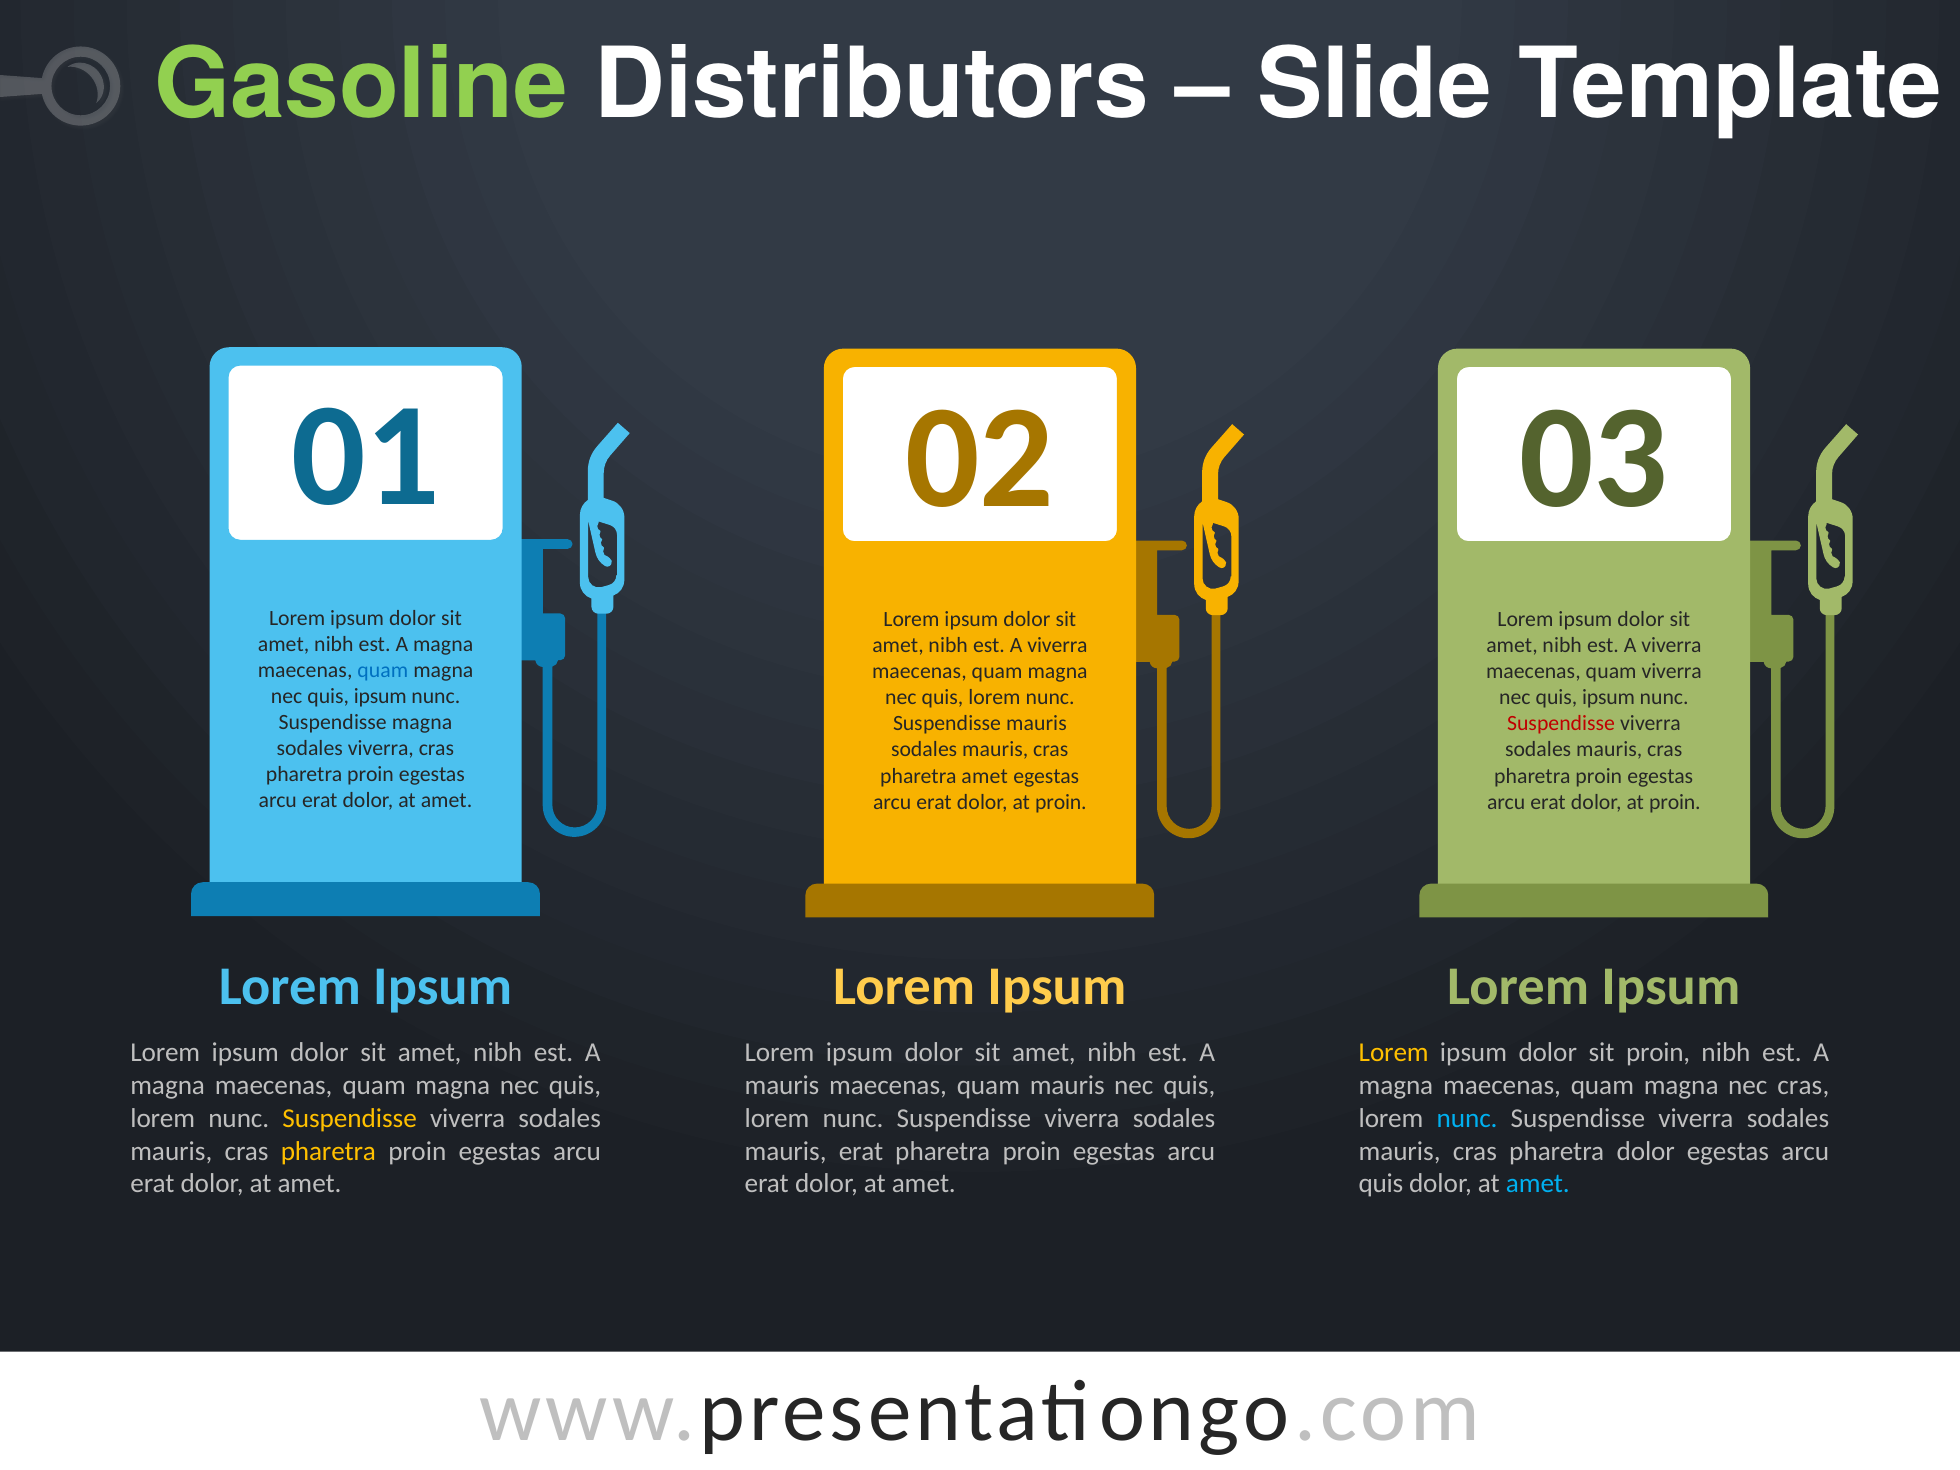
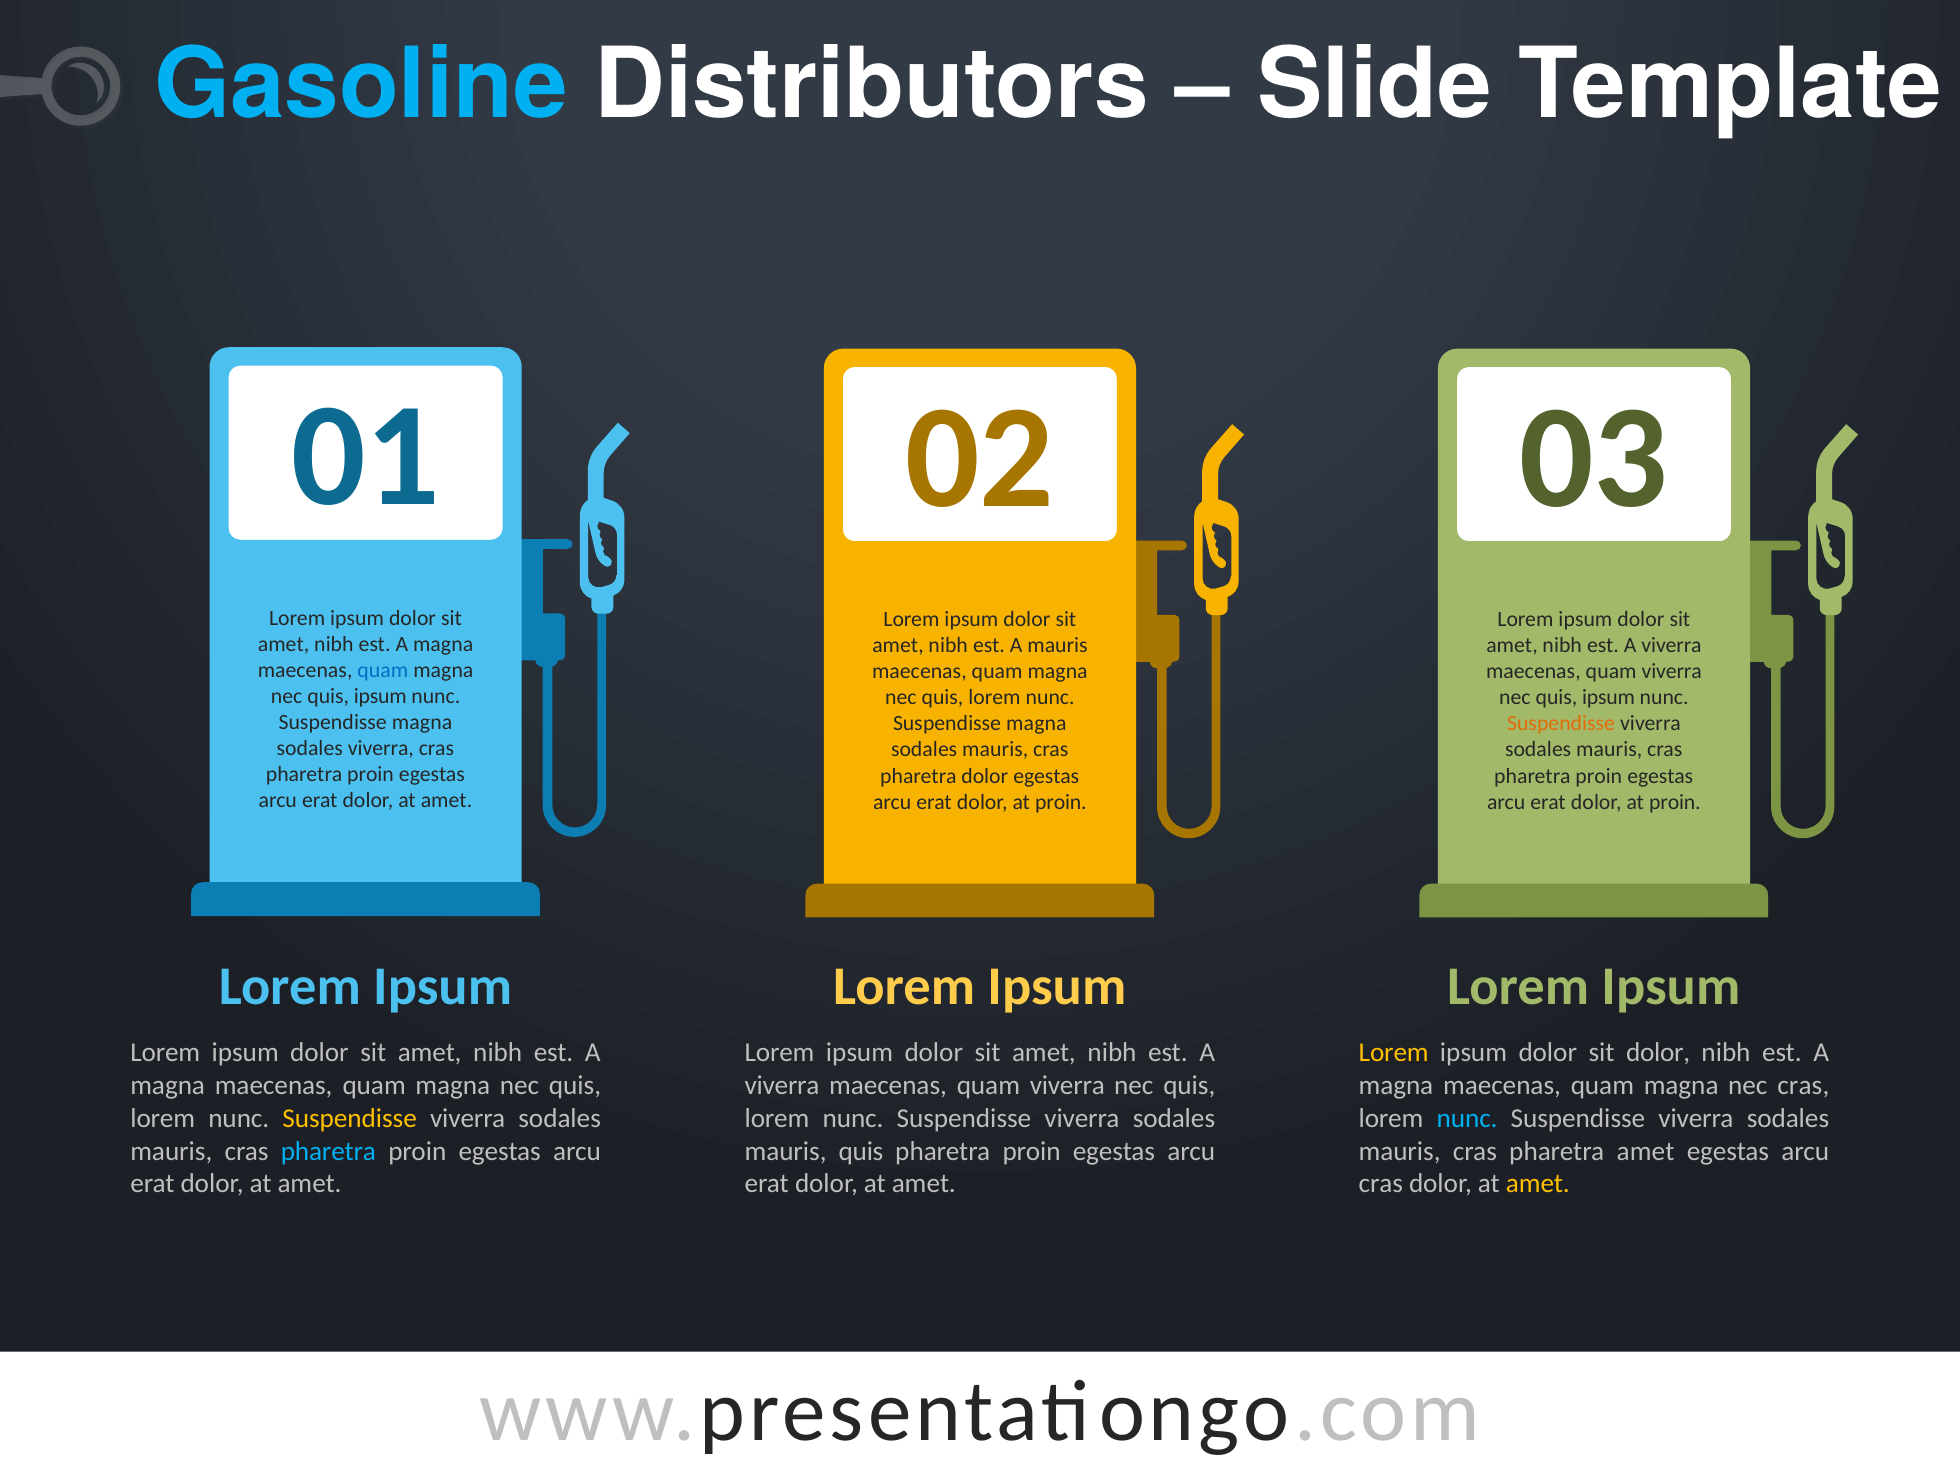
Gasoline colour: light green -> light blue (361, 85)
viverra: viverra -> mauris (1058, 645)
mauris: mauris -> magna (1036, 724)
Suspendisse colour: red -> orange (1561, 724)
pharetra amet: amet -> dolor (985, 776)
sit proin: proin -> dolor (1658, 1053)
mauris: mauris -> viverra (782, 1086)
mauris: mauris -> viverra (1067, 1086)
pharetra colour: yellow -> light blue (328, 1151)
mauris erat: erat -> quis (861, 1151)
pharetra dolor: dolor -> amet (1646, 1151)
quis: quis -> cras (1381, 1184)
amet colour: light blue -> yellow (1538, 1184)
